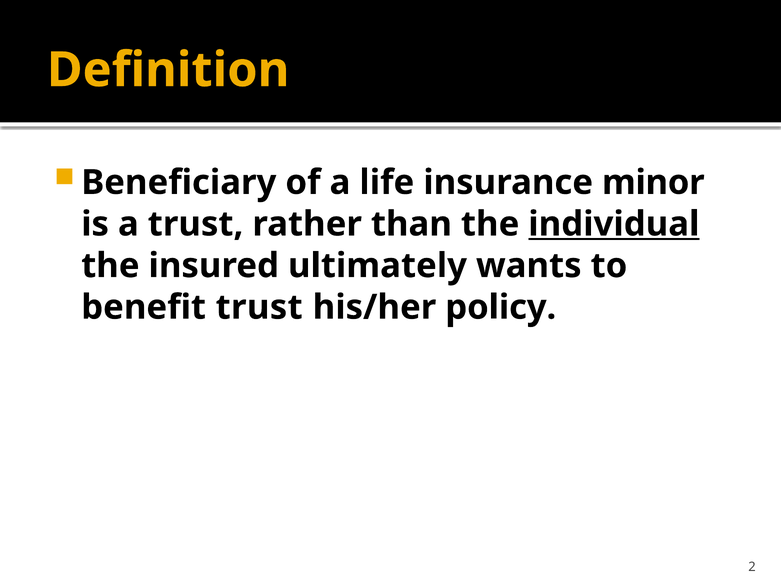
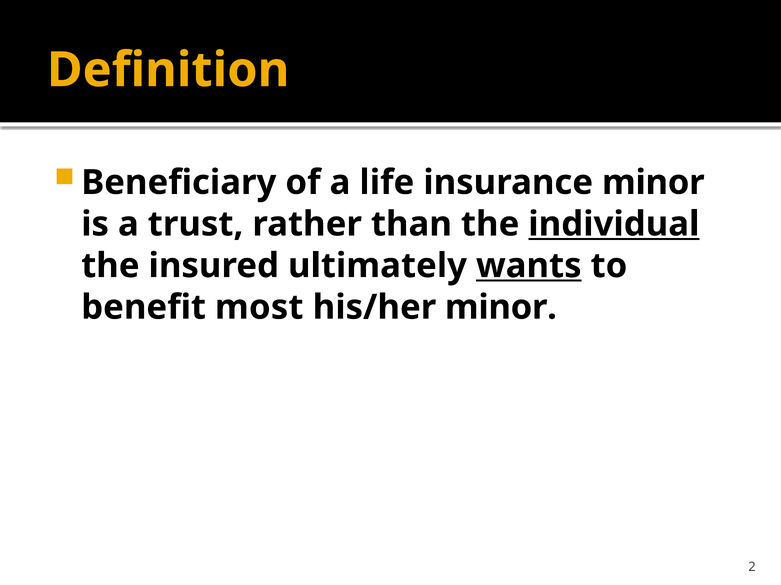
wants underline: none -> present (529, 266)
benefit trust: trust -> most (259, 308)
his/her policy: policy -> minor (501, 308)
